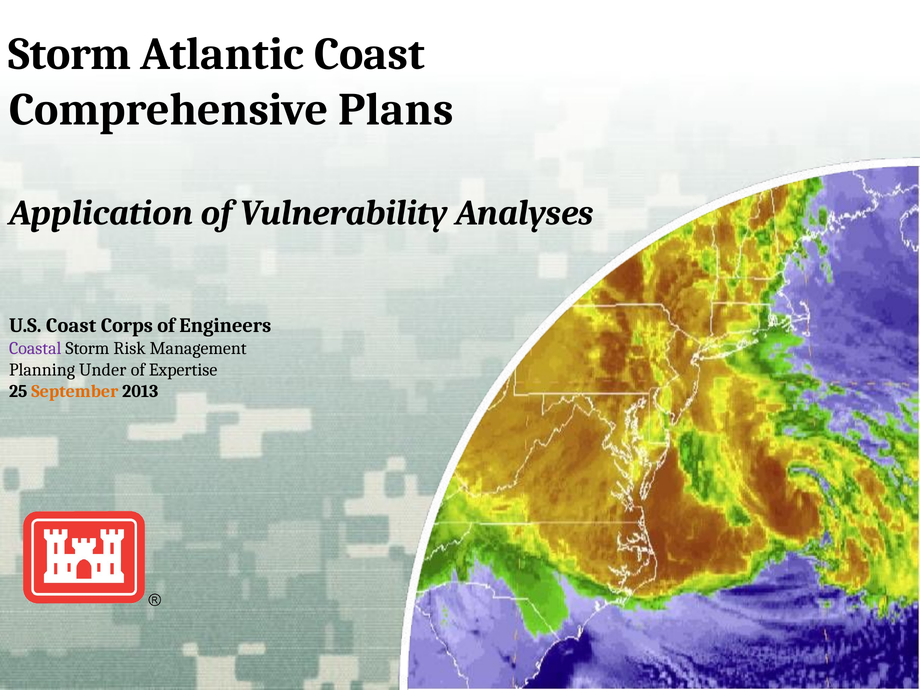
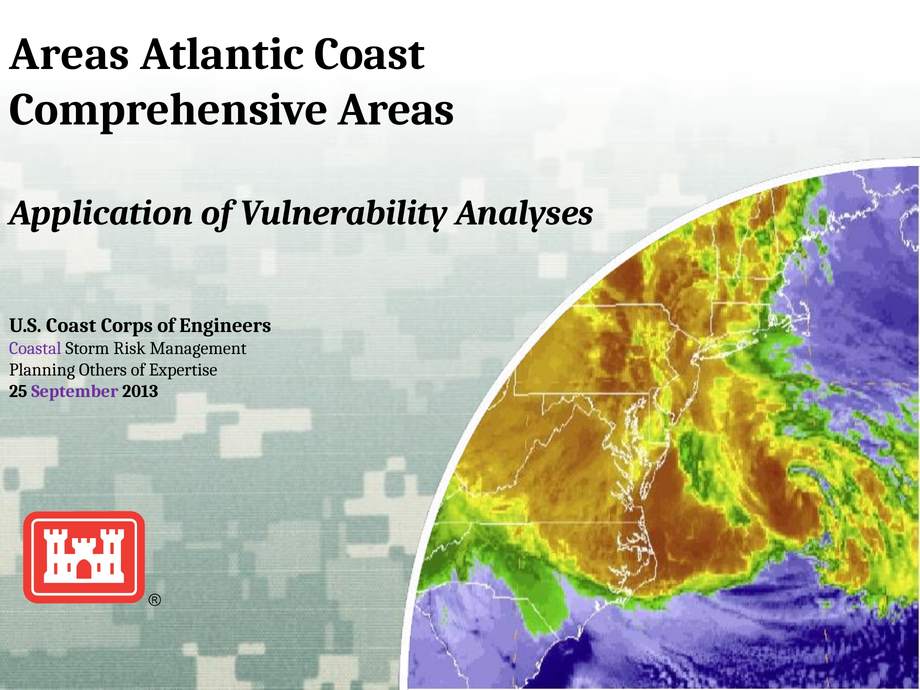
Storm: Storm -> Areas (70, 54)
Comprehensive Plans: Plans -> Areas (396, 109)
Under: Under -> Others (103, 370)
September colour: orange -> purple (75, 391)
